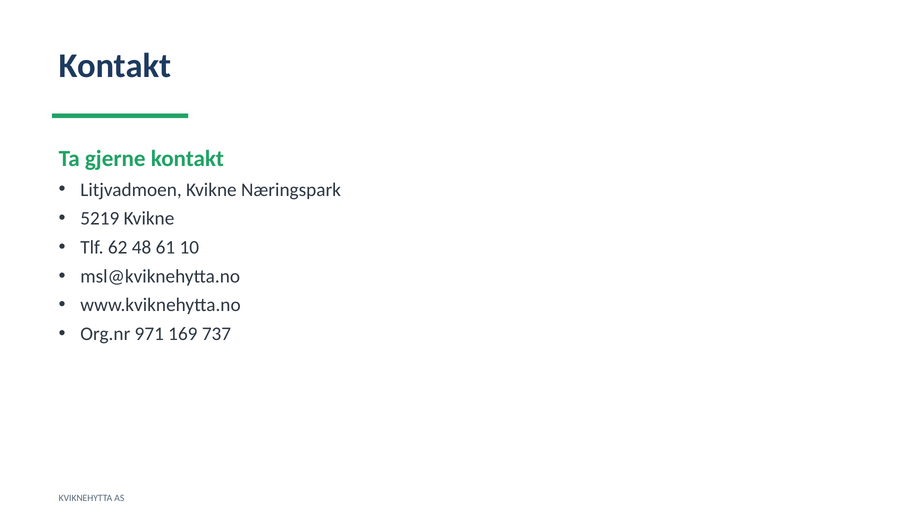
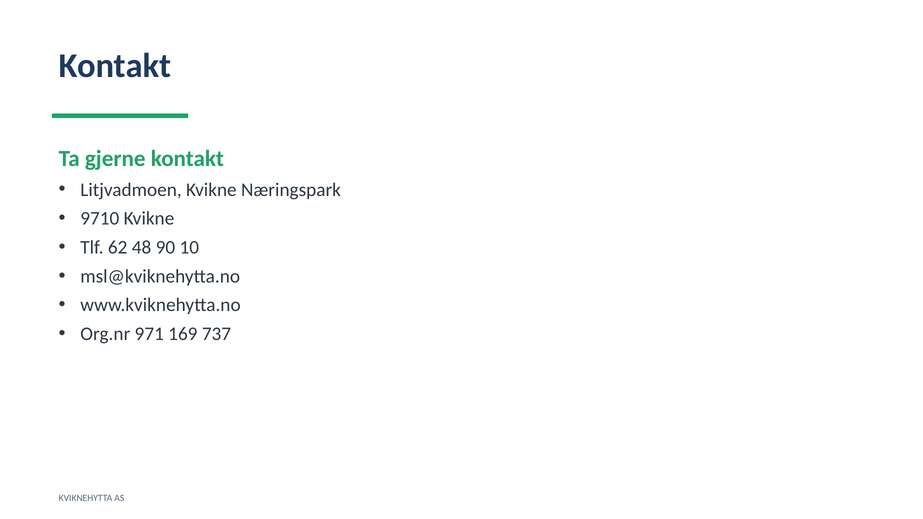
5219: 5219 -> 9710 (100, 219)
61: 61 -> 90 (165, 248)
